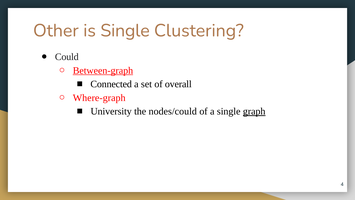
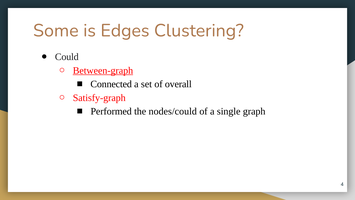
Other: Other -> Some (56, 30)
is Single: Single -> Edges (125, 30)
Where-graph: Where-graph -> Satisfy-graph (99, 98)
University: University -> Performed (111, 111)
graph underline: present -> none (254, 111)
